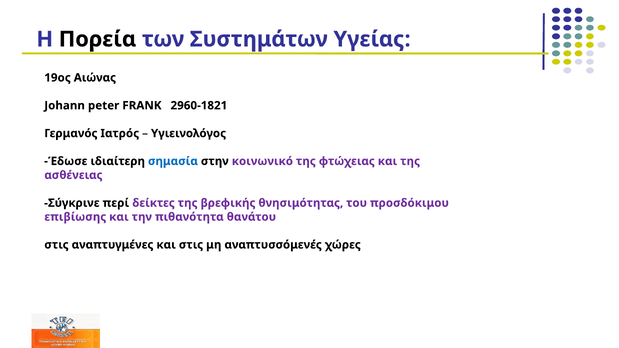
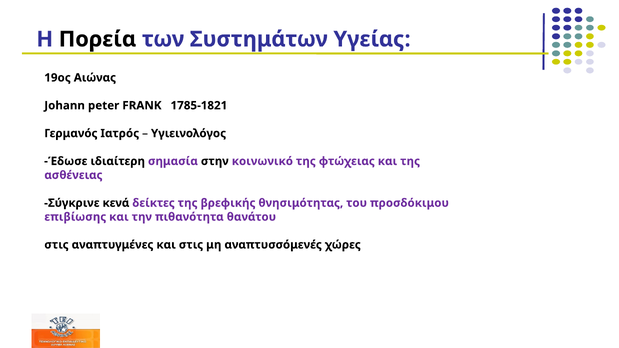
2960-1821: 2960-1821 -> 1785-1821 (199, 106)
σημασία colour: blue -> purple (173, 161)
περί: περί -> κενά (116, 203)
